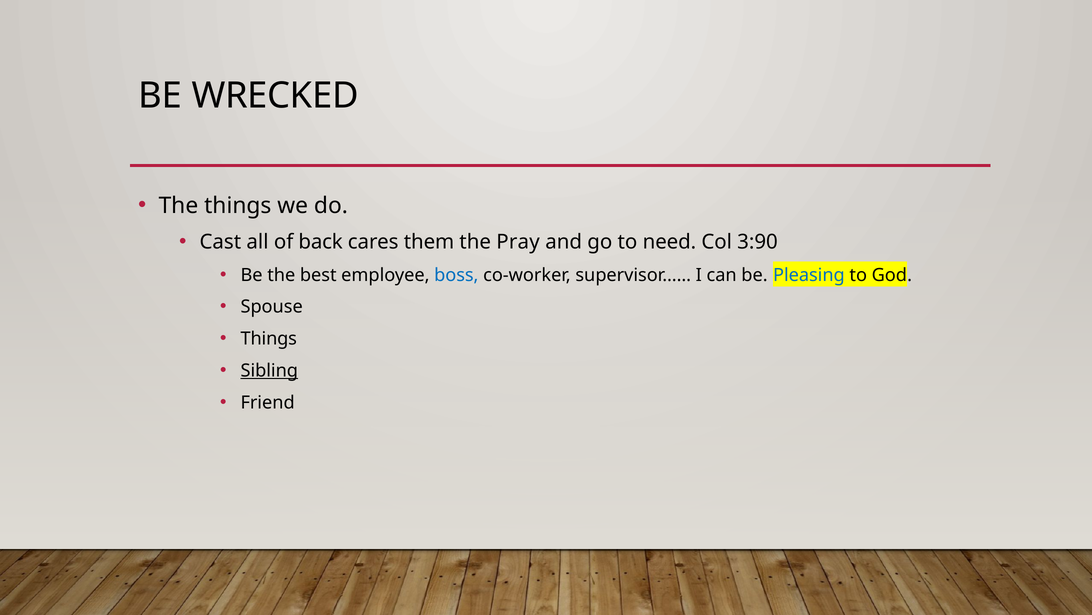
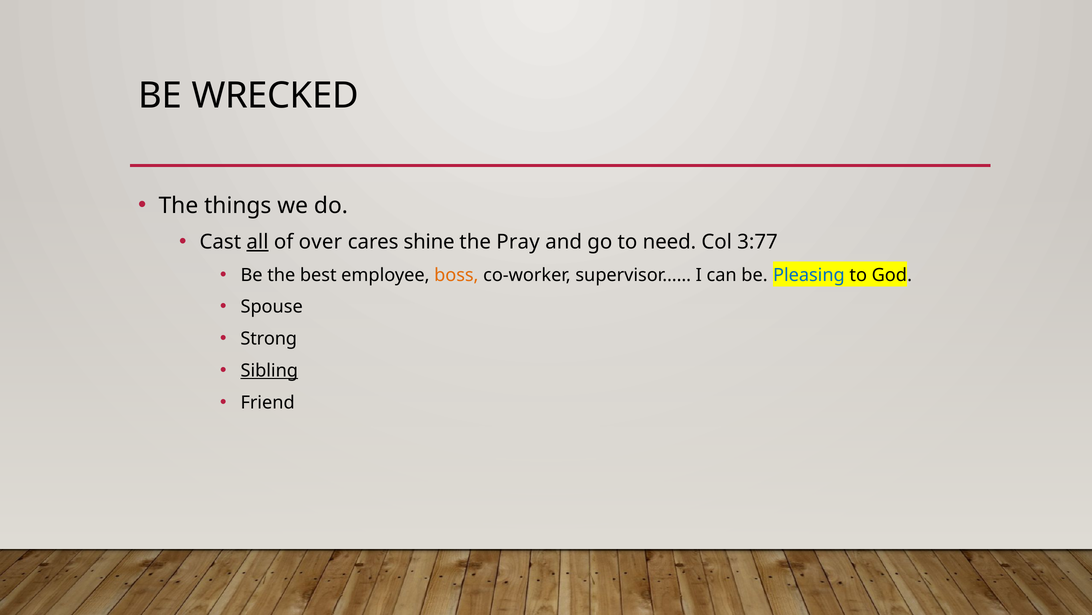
all underline: none -> present (258, 242)
back: back -> over (320, 242)
them: them -> shine (429, 242)
3:90: 3:90 -> 3:77 (758, 242)
boss colour: blue -> orange (456, 275)
Things: Things -> Strong (269, 338)
